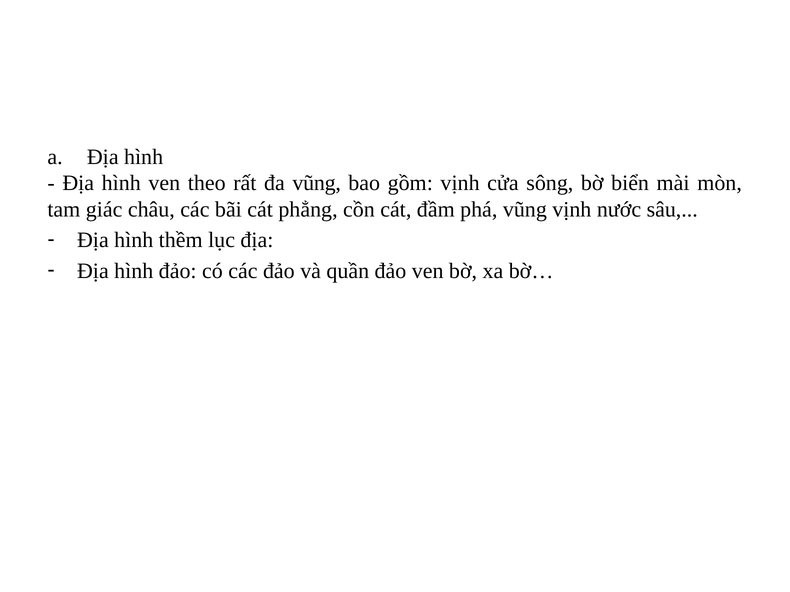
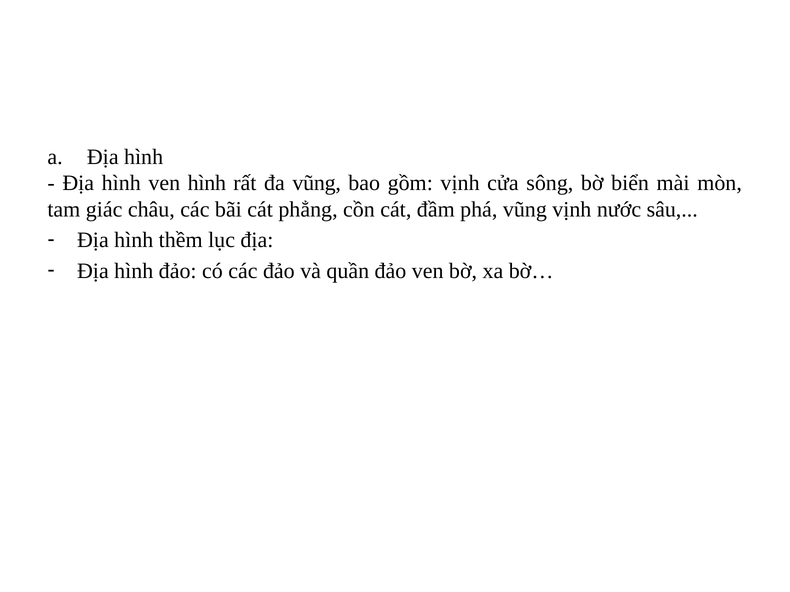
ven theo: theo -> hình (207, 183)
